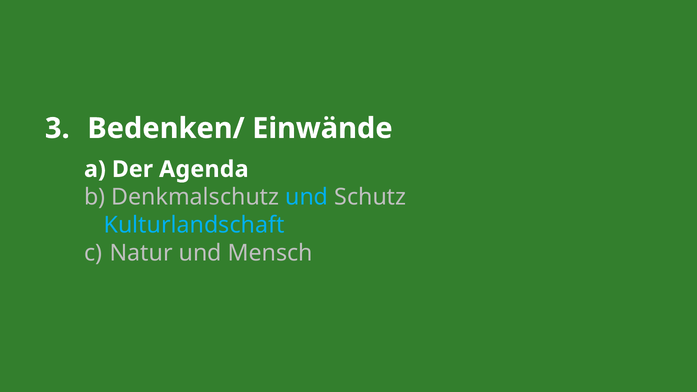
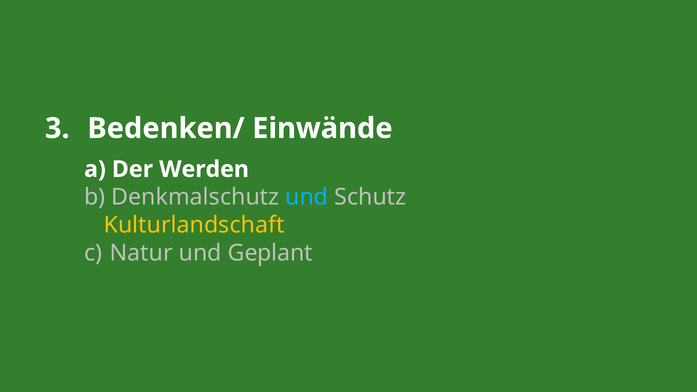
Agenda: Agenda -> Werden (204, 169)
Kulturlandschaft colour: light blue -> yellow (194, 225)
Mensch: Mensch -> Geplant (270, 253)
